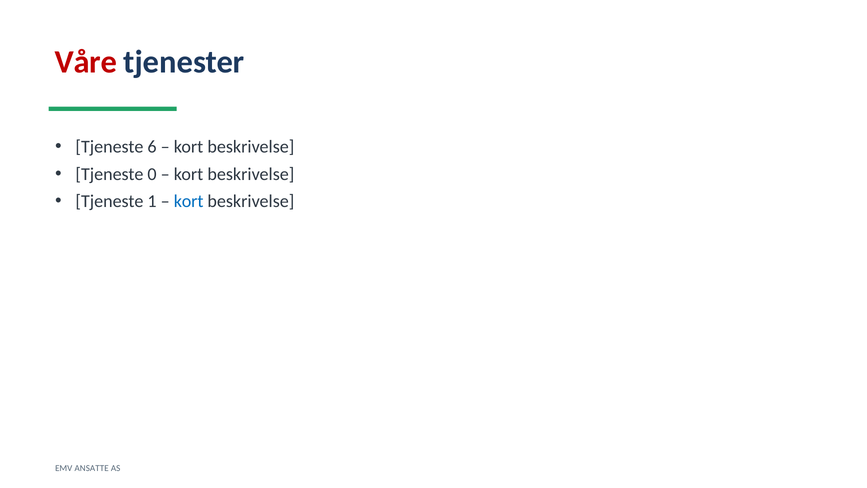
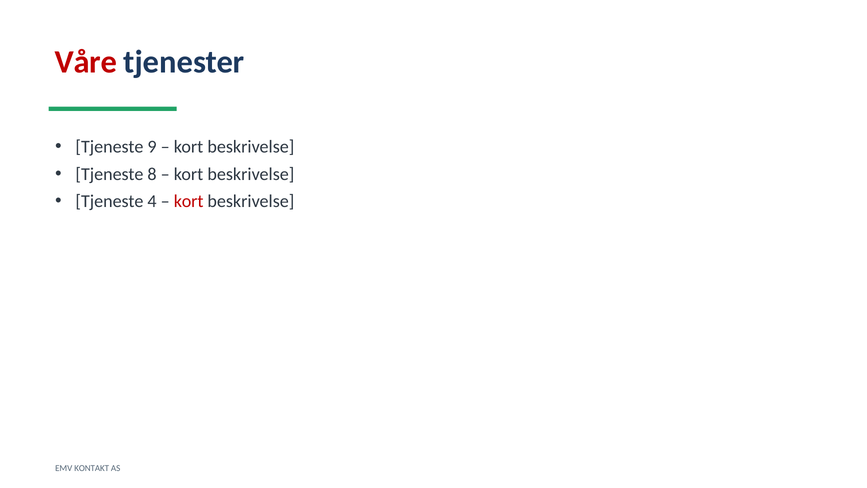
6: 6 -> 9 (152, 147)
0: 0 -> 8 (152, 174)
1: 1 -> 4 (152, 201)
kort colour: blue -> red (189, 201)
ANSATTE: ANSATTE -> KONTAKT (92, 468)
